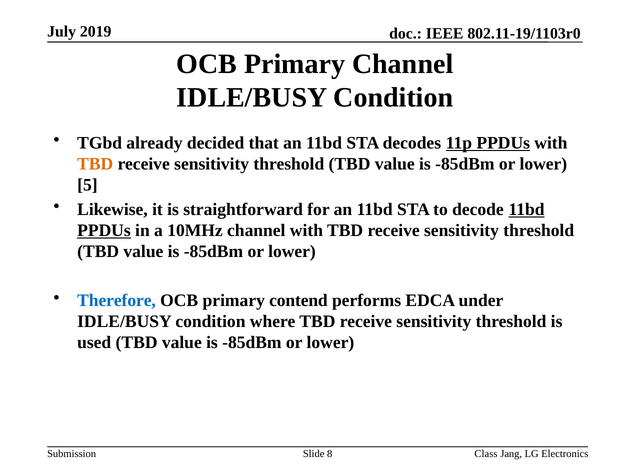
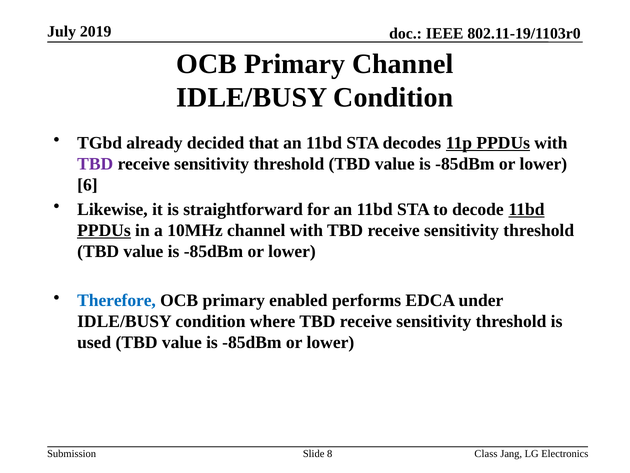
TBD colour: orange -> purple (95, 164)
5: 5 -> 6 (87, 185)
contend: contend -> enabled (298, 300)
